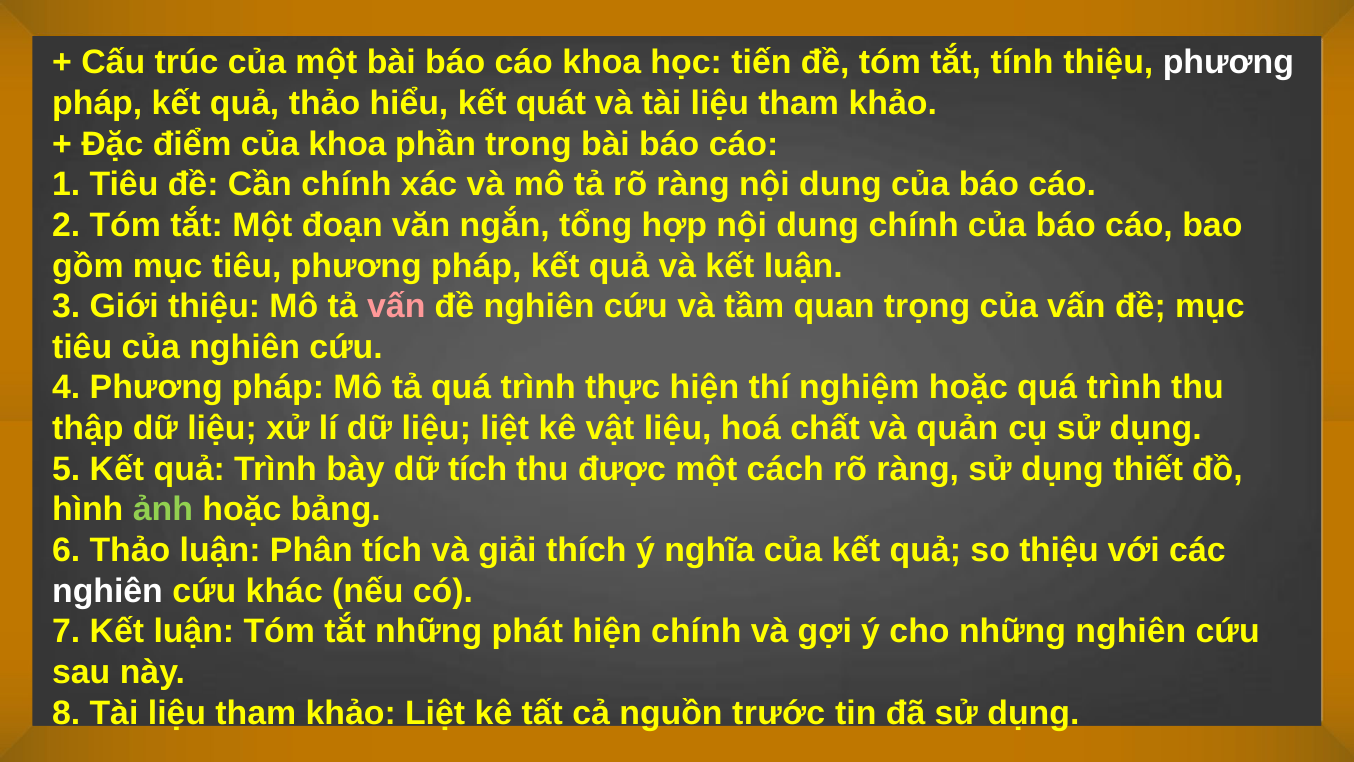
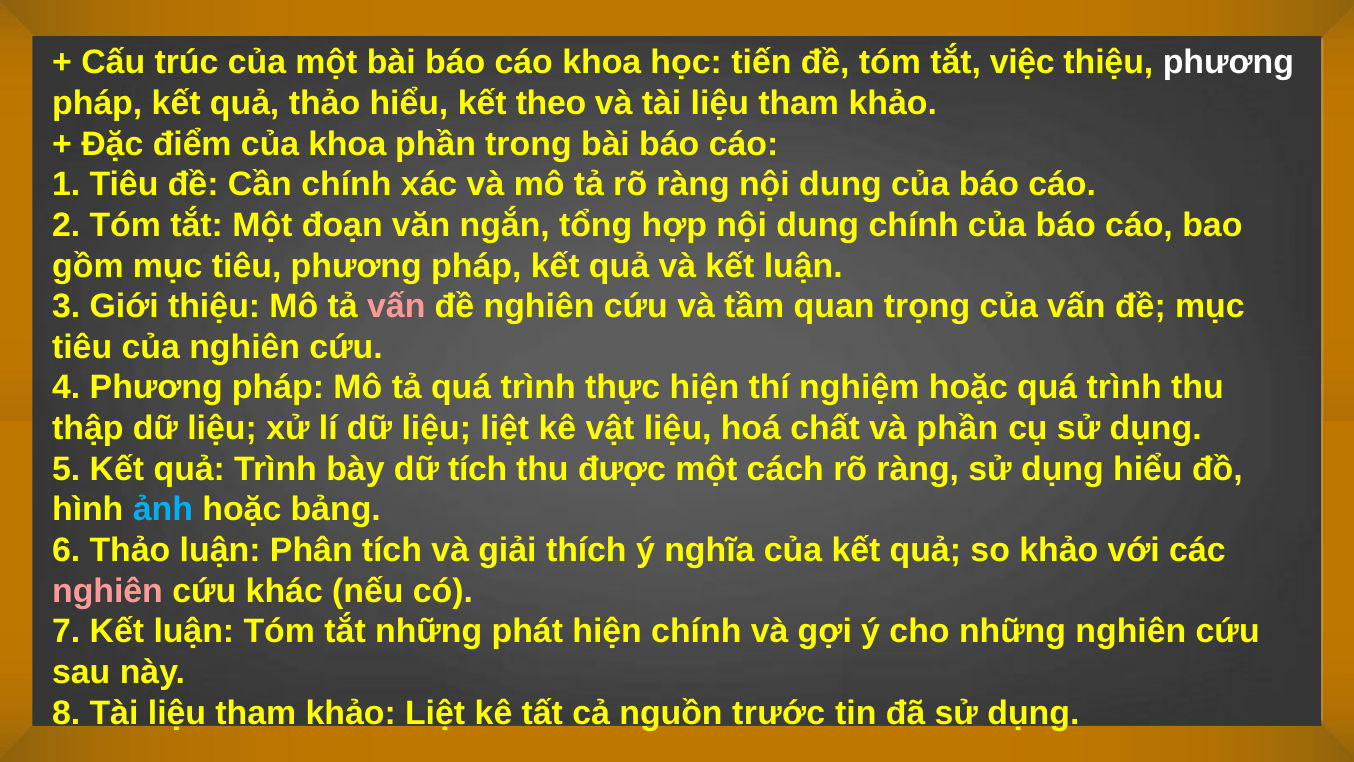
tính: tính -> việc (1022, 63)
quát: quát -> theo (551, 103)
và quản: quản -> phần (957, 428)
dụng thiết: thiết -> hiểu (1148, 469)
ảnh colour: light green -> light blue (163, 509)
so thiệu: thiệu -> khảo (1059, 550)
nghiên colour: white -> pink (108, 591)
